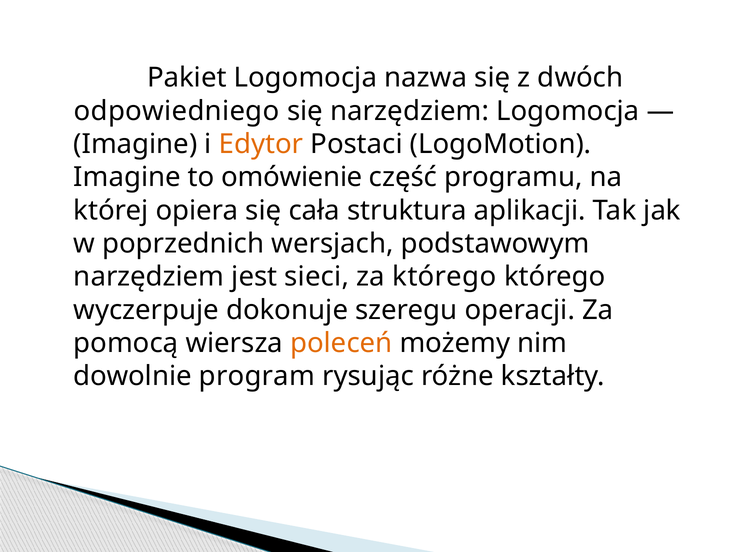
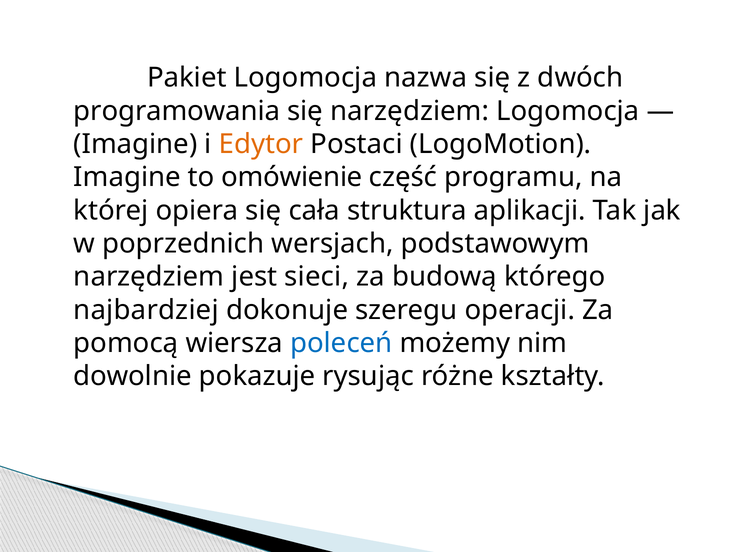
odpowiedniego: odpowiedniego -> programowania (177, 111)
za którego: którego -> budową (444, 277)
wyczerpuje: wyczerpuje -> najbardziej (146, 310)
poleceń colour: orange -> blue (341, 343)
program: program -> pokazuje (257, 376)
